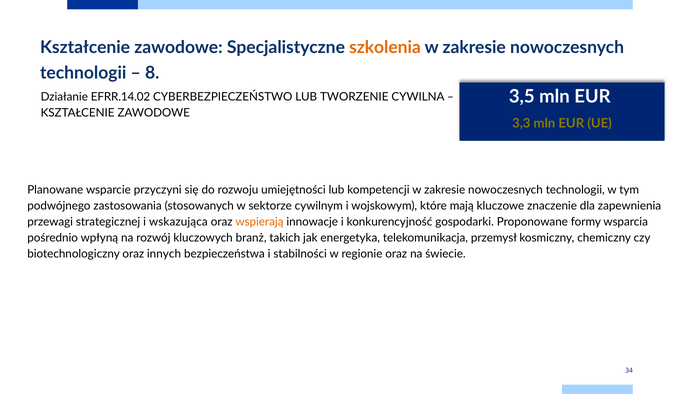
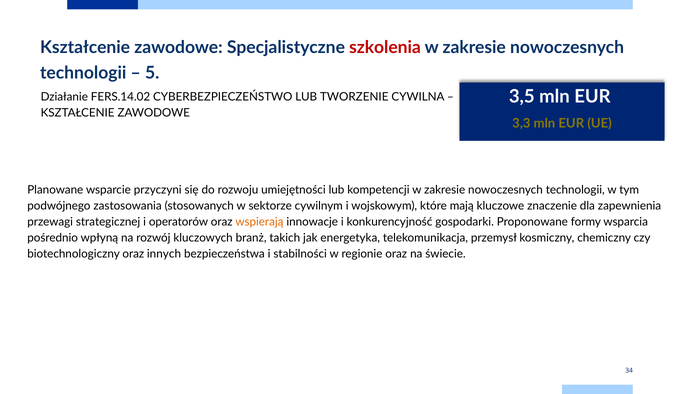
szkolenia colour: orange -> red (385, 48)
8: 8 -> 5 (152, 73)
EFRR.14.02: EFRR.14.02 -> FERS.14.02 (121, 97)
wskazująca: wskazująca -> operatorów (179, 222)
